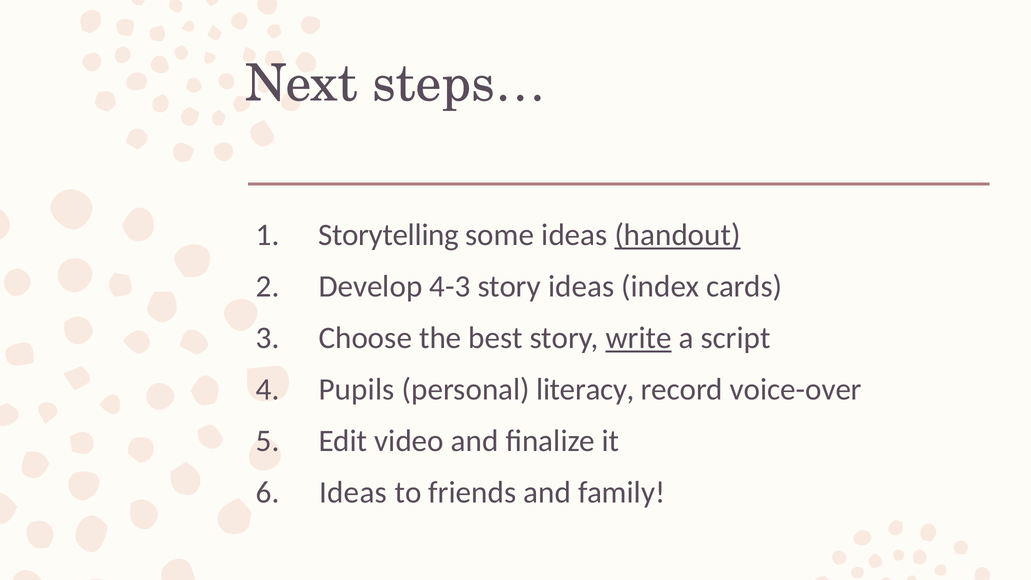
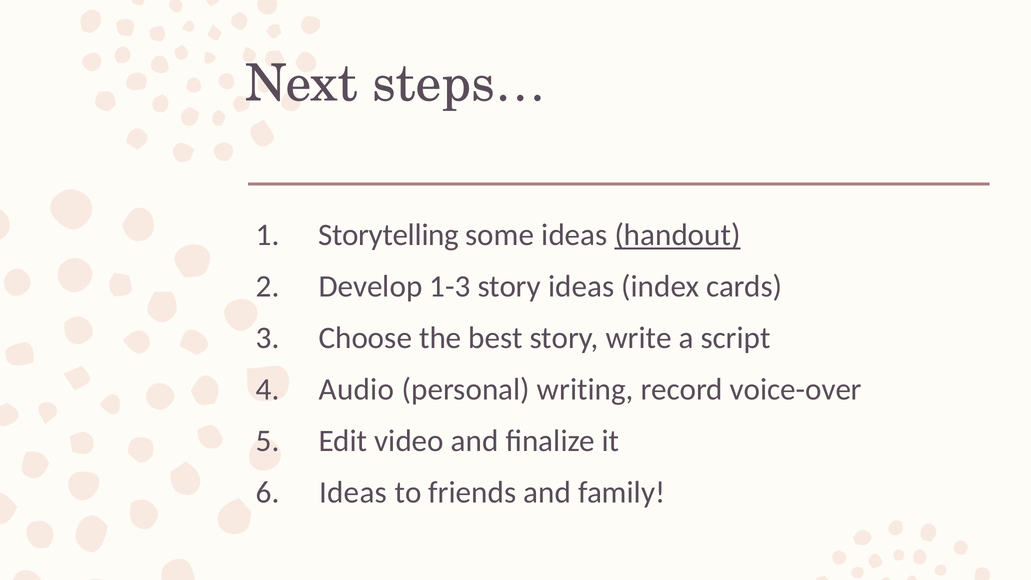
4-3: 4-3 -> 1-3 (450, 287)
write underline: present -> none (639, 338)
Pupils: Pupils -> Audio (356, 389)
literacy: literacy -> writing (585, 389)
